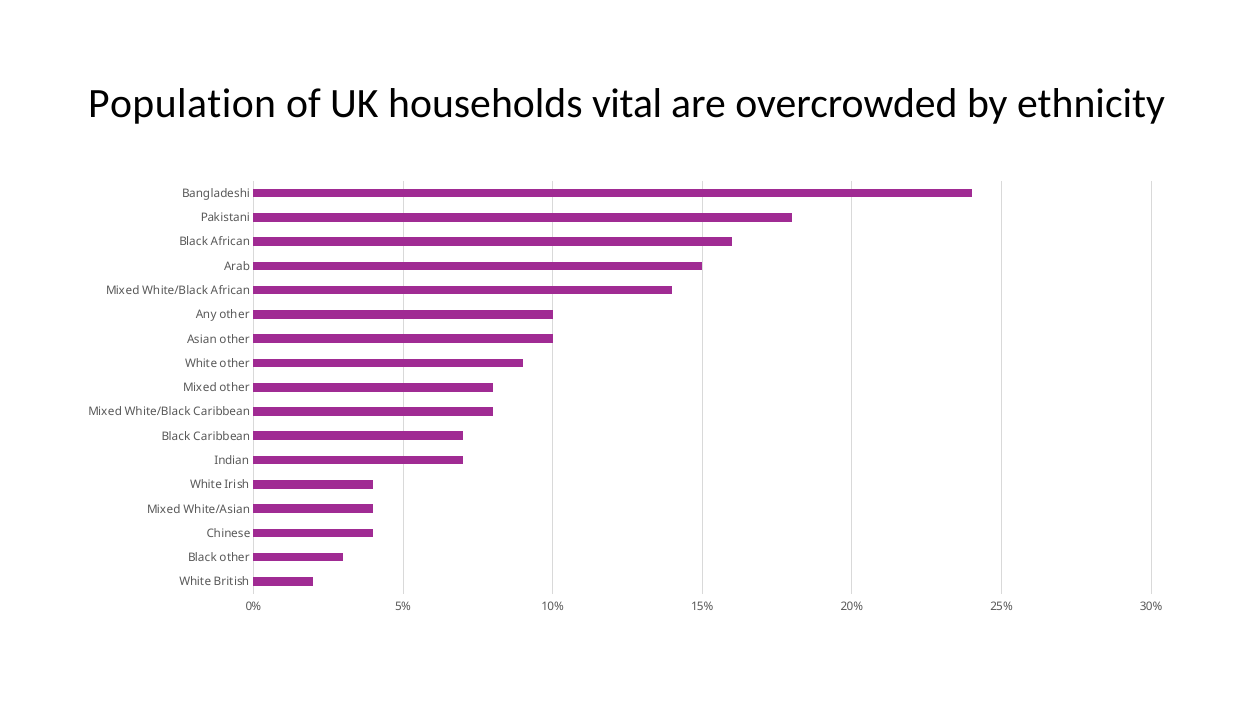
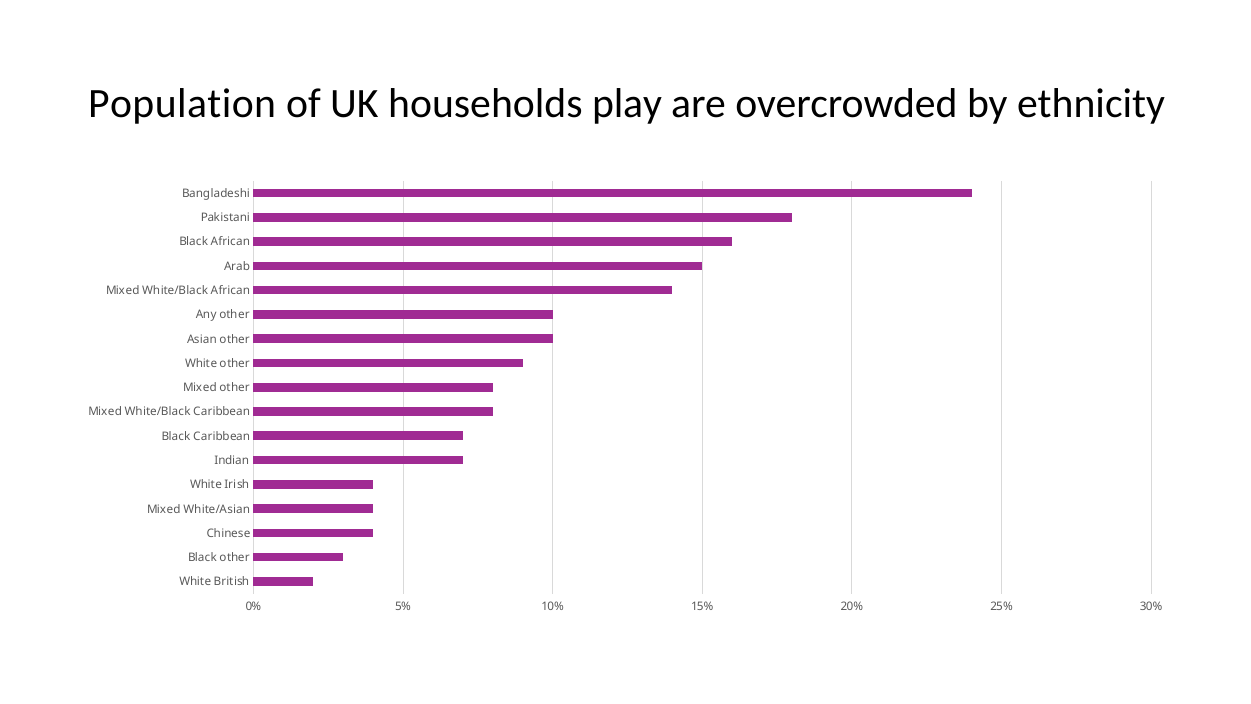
vital: vital -> play (627, 104)
